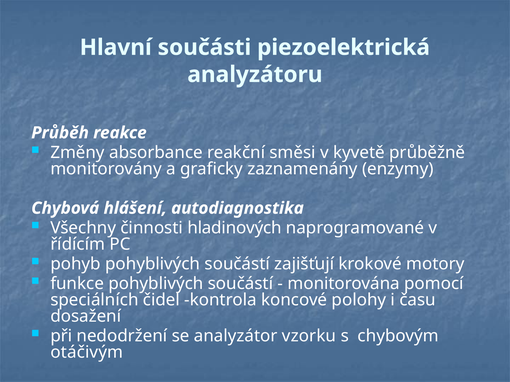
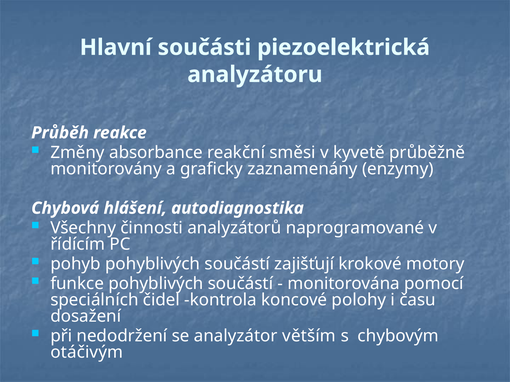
hladinových: hladinových -> analyzátorů (234, 228)
vzorku: vzorku -> větším (309, 336)
